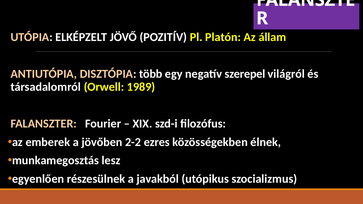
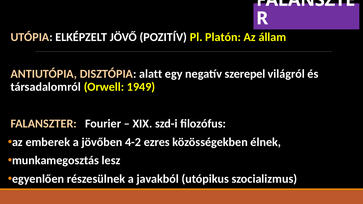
több: több -> alatt (151, 74)
1989: 1989 -> 1949 (141, 87)
2-2: 2-2 -> 4-2 (133, 142)
